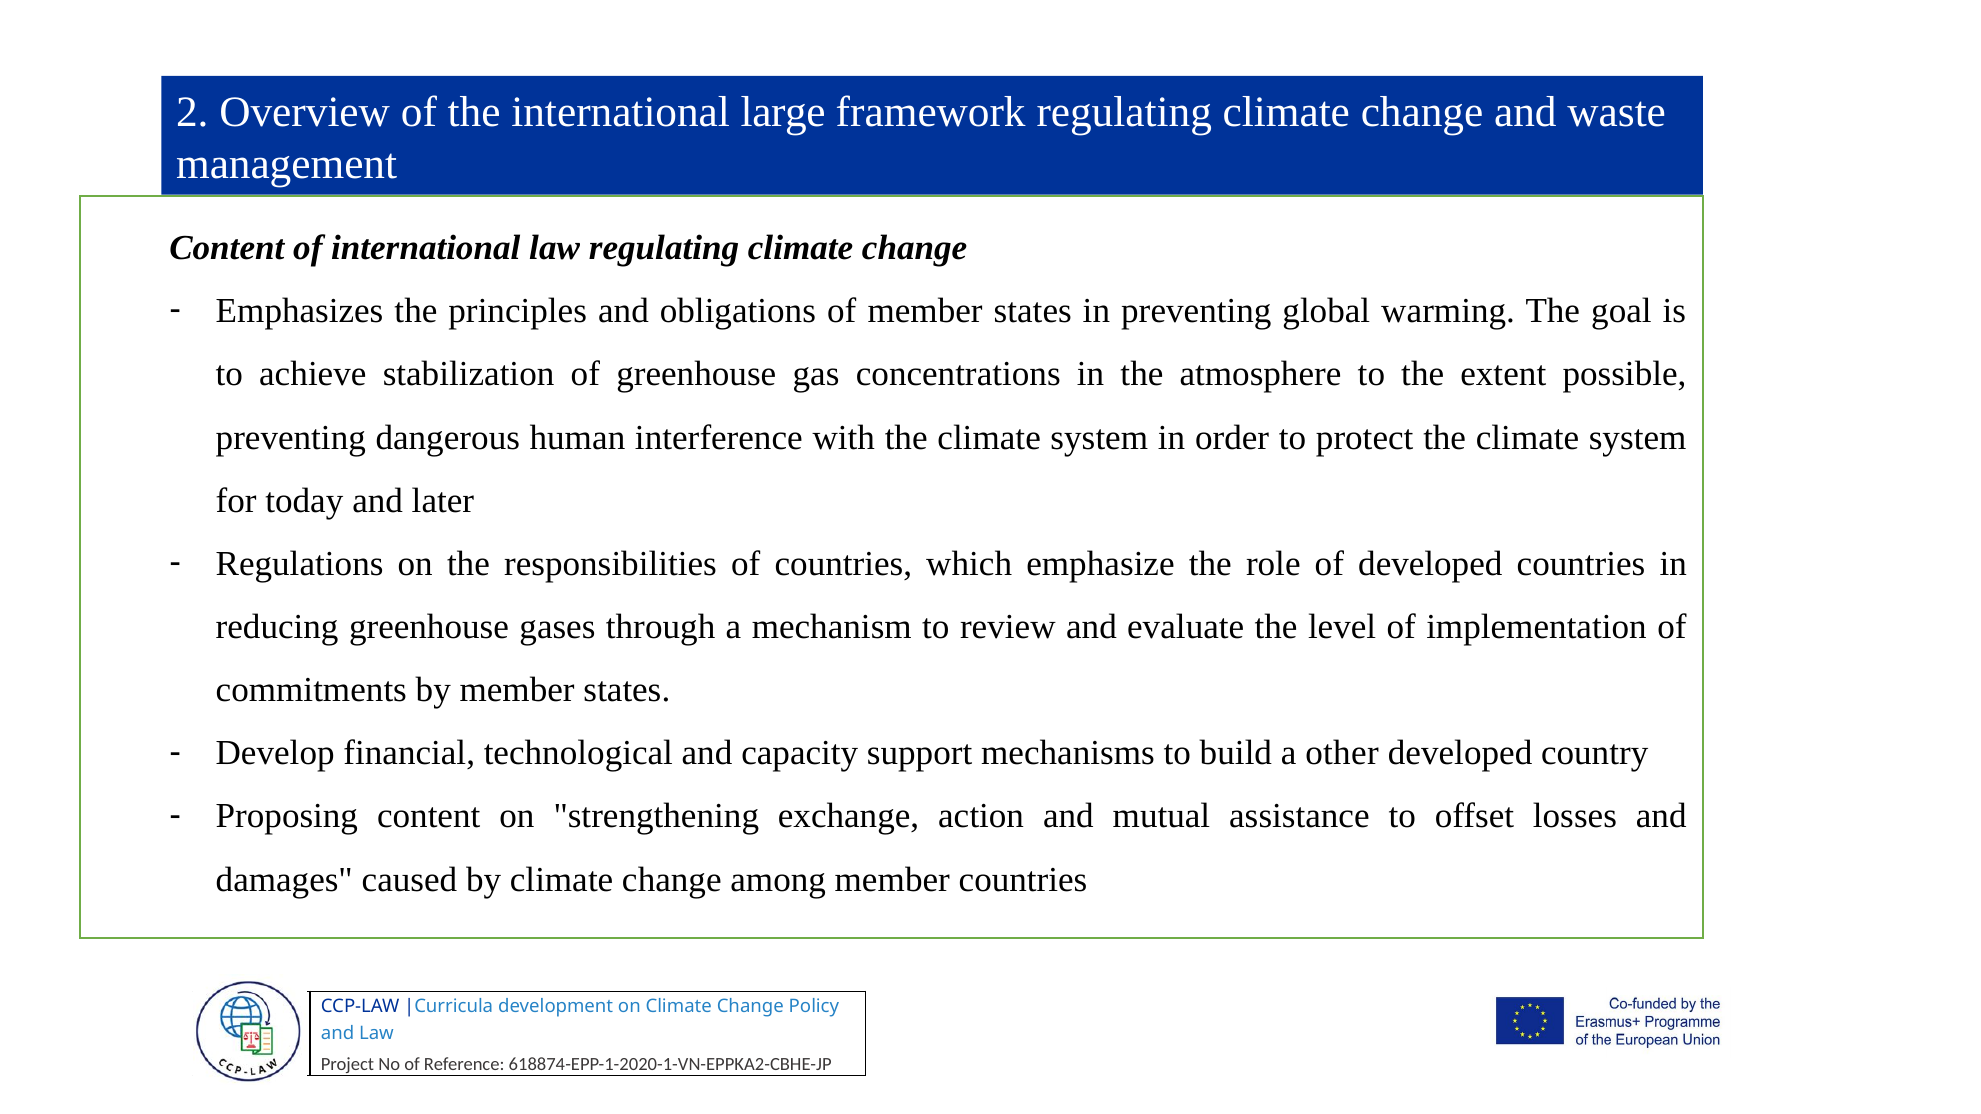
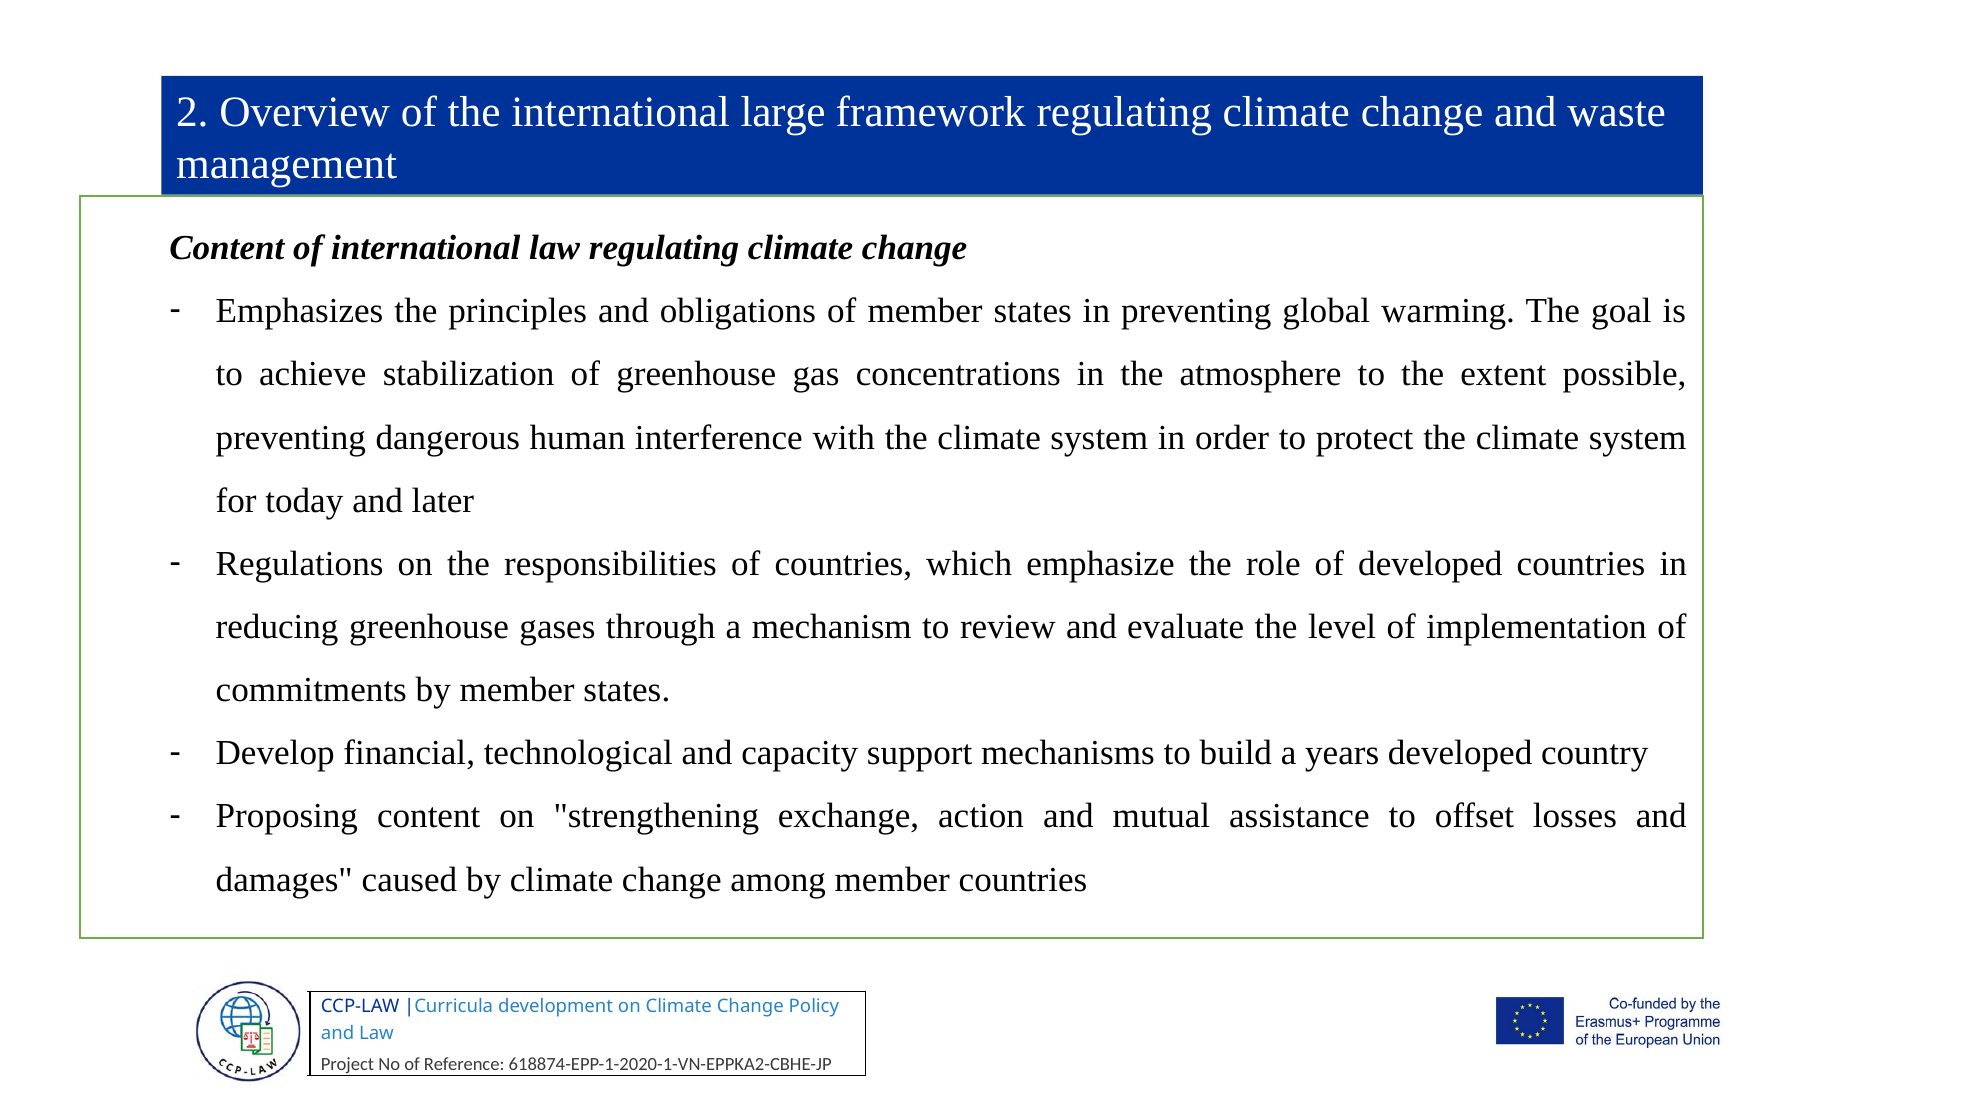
other: other -> years (1342, 753)
